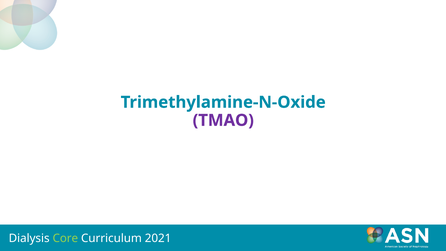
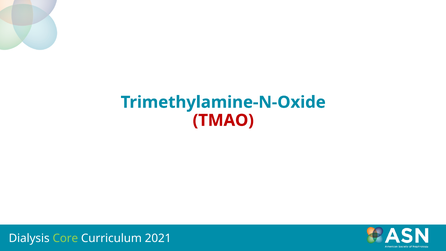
TMAO colour: purple -> red (223, 120)
